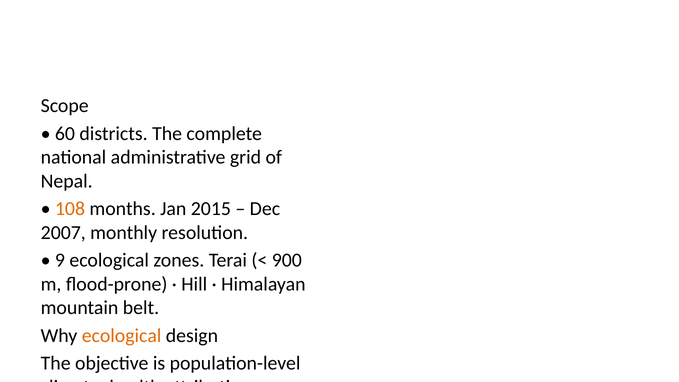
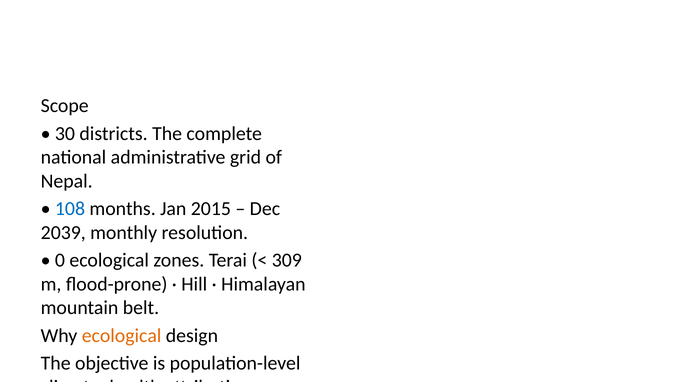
60: 60 -> 30 (65, 134)
108 colour: orange -> blue (70, 209)
2007: 2007 -> 2039 (63, 233)
9: 9 -> 0 (60, 260)
900: 900 -> 309 (287, 260)
